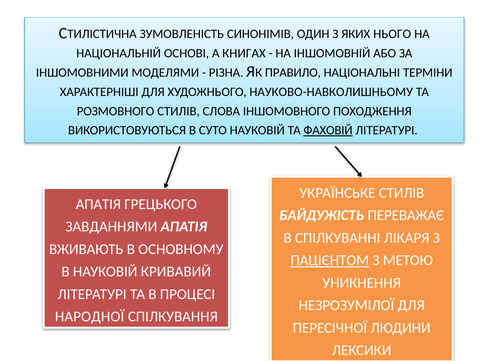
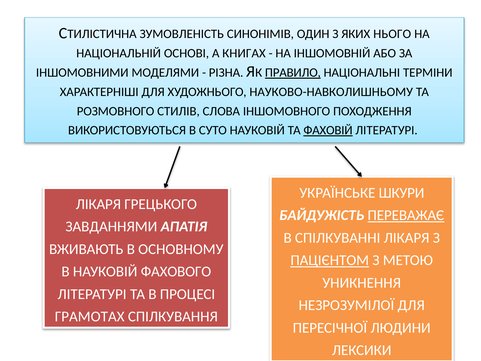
ПРАВИЛО underline: none -> present (293, 73)
УКРАЇНСЬКЕ СТИЛІВ: СТИЛІВ -> ШКУРИ (402, 193)
АПАТІЯ: АПАТІЯ -> ЛІКАРЯ (98, 204)
ПЕРЕВАЖАЄ underline: none -> present (406, 215)
КРИВАВИЙ: КРИВАВИЙ -> ФАХОВОГО (176, 271)
НАРОДНОЇ: НАРОДНОЇ -> ГРАМОТАХ (90, 316)
